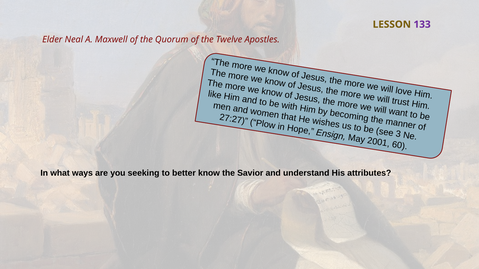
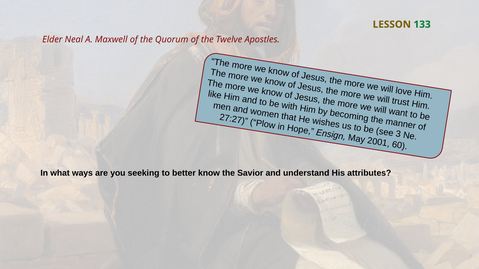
133 colour: purple -> green (422, 24)
